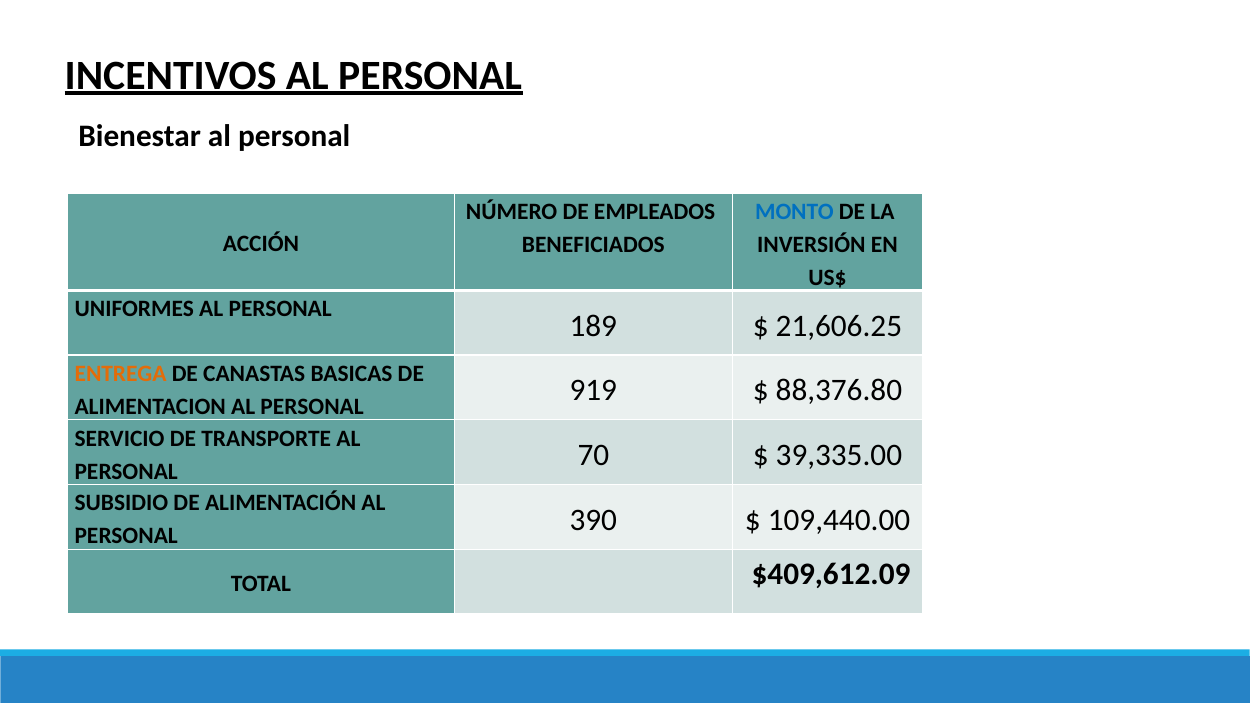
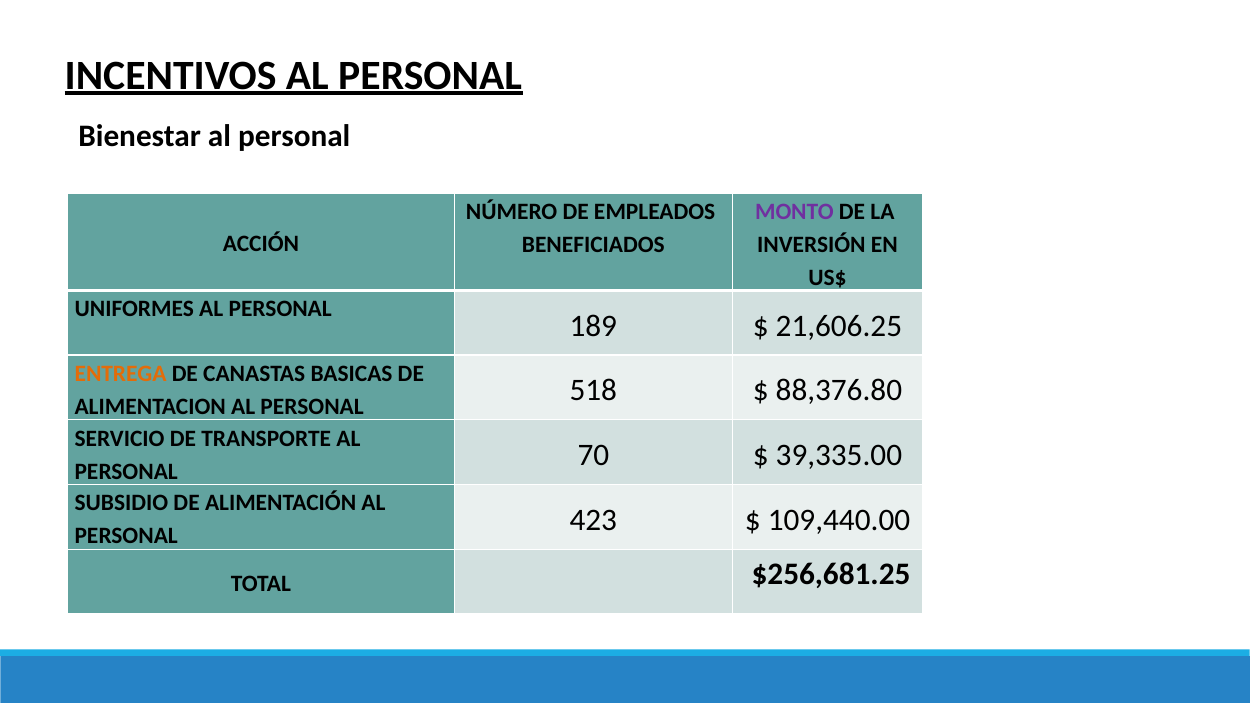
MONTO colour: blue -> purple (795, 212)
919: 919 -> 518 (593, 391)
390: 390 -> 423 (593, 520)
$409,612.09: $409,612.09 -> $256,681.25 (831, 574)
